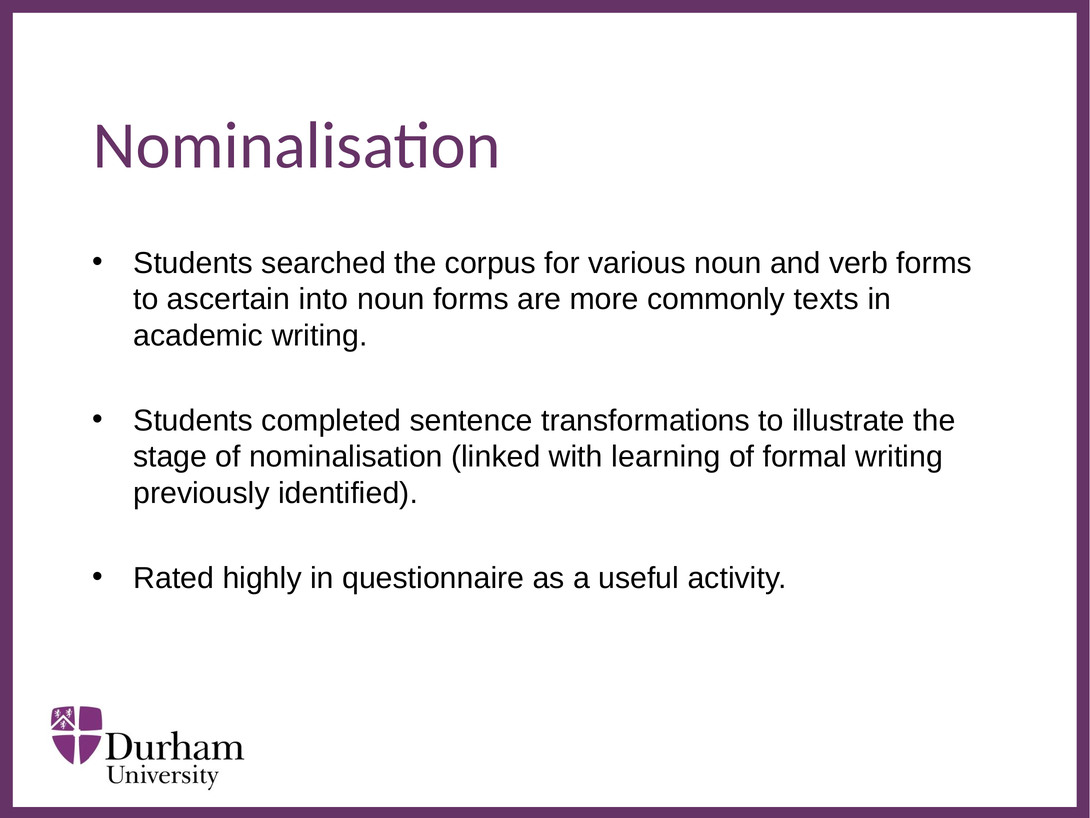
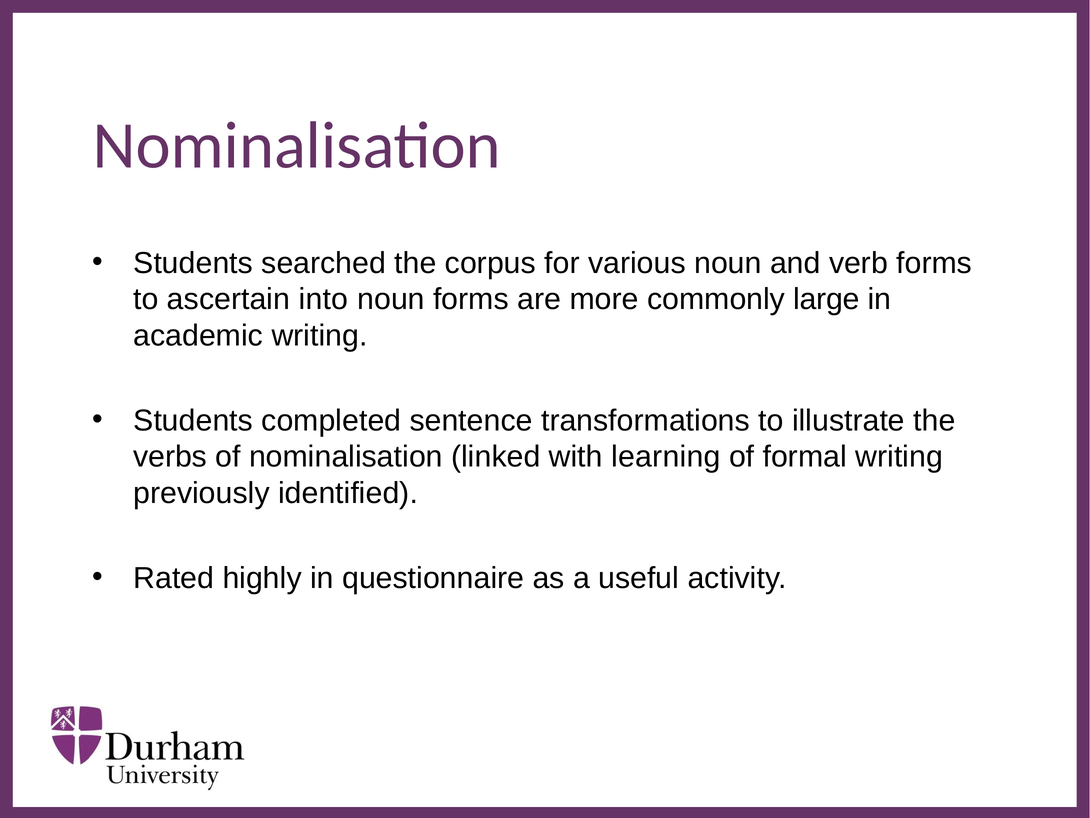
texts: texts -> large (827, 299)
stage: stage -> verbs (170, 457)
